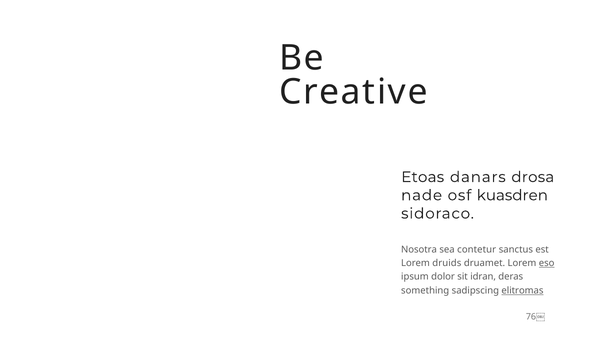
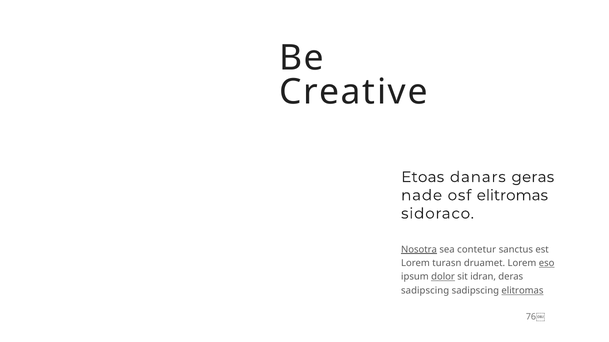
drosa: drosa -> geras (533, 177)
osf kuasdren: kuasdren -> elitromas (512, 196)
Nosotra underline: none -> present (419, 250)
druids: druids -> turasn (447, 264)
dolor underline: none -> present (443, 277)
something: something -> sadipscing (425, 291)
